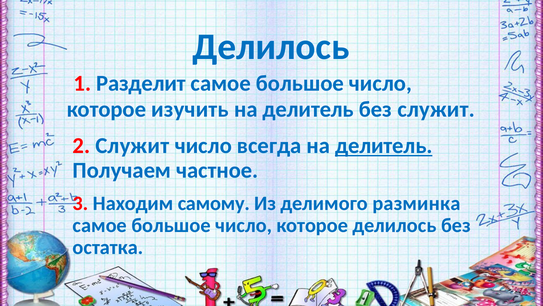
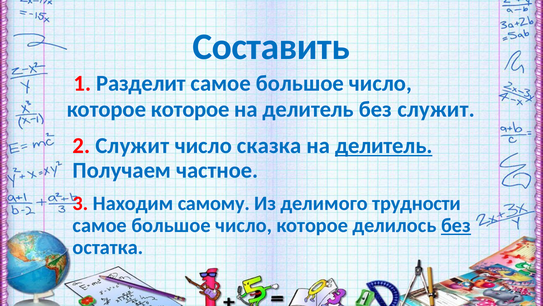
Делилось: Делилось -> Составить (271, 47)
которое изучить: изучить -> которое (190, 109)
всегда: всегда -> сказка (269, 146)
разминка: разминка -> трудности (417, 203)
без underline: none -> present (456, 225)
